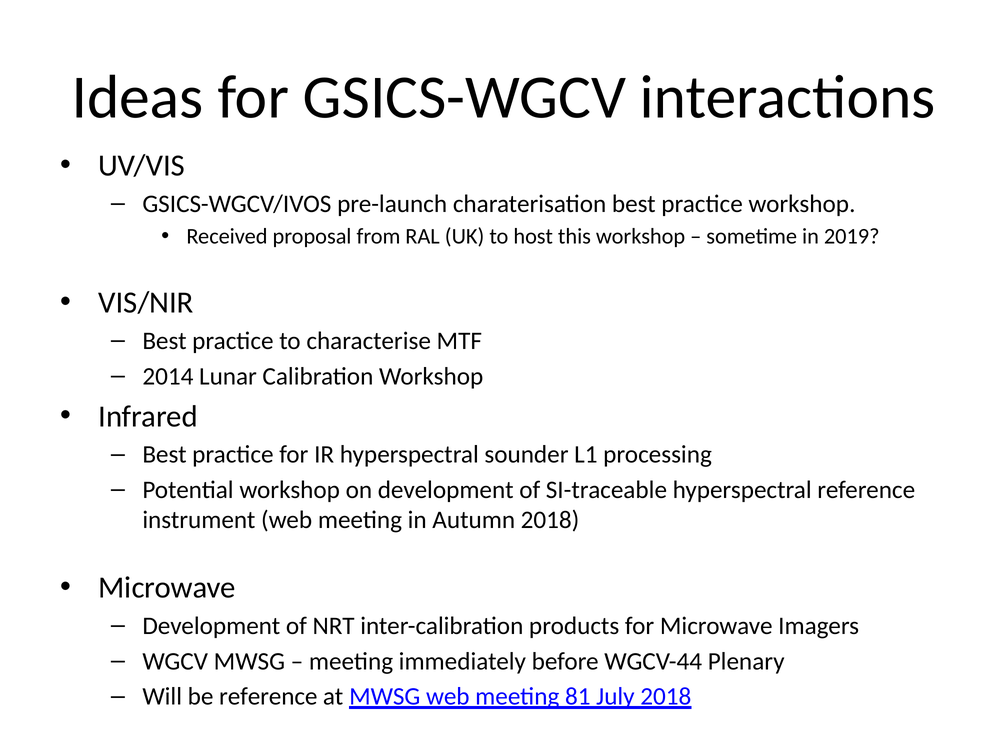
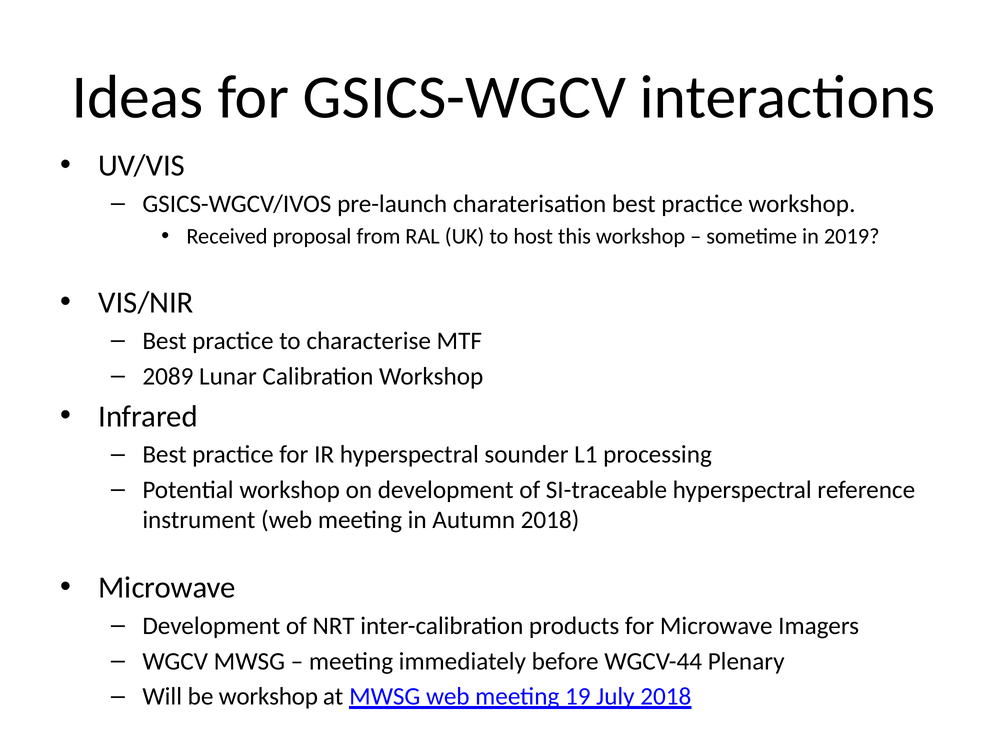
2014: 2014 -> 2089 (168, 376)
be reference: reference -> workshop (268, 697)
81: 81 -> 19 (578, 697)
